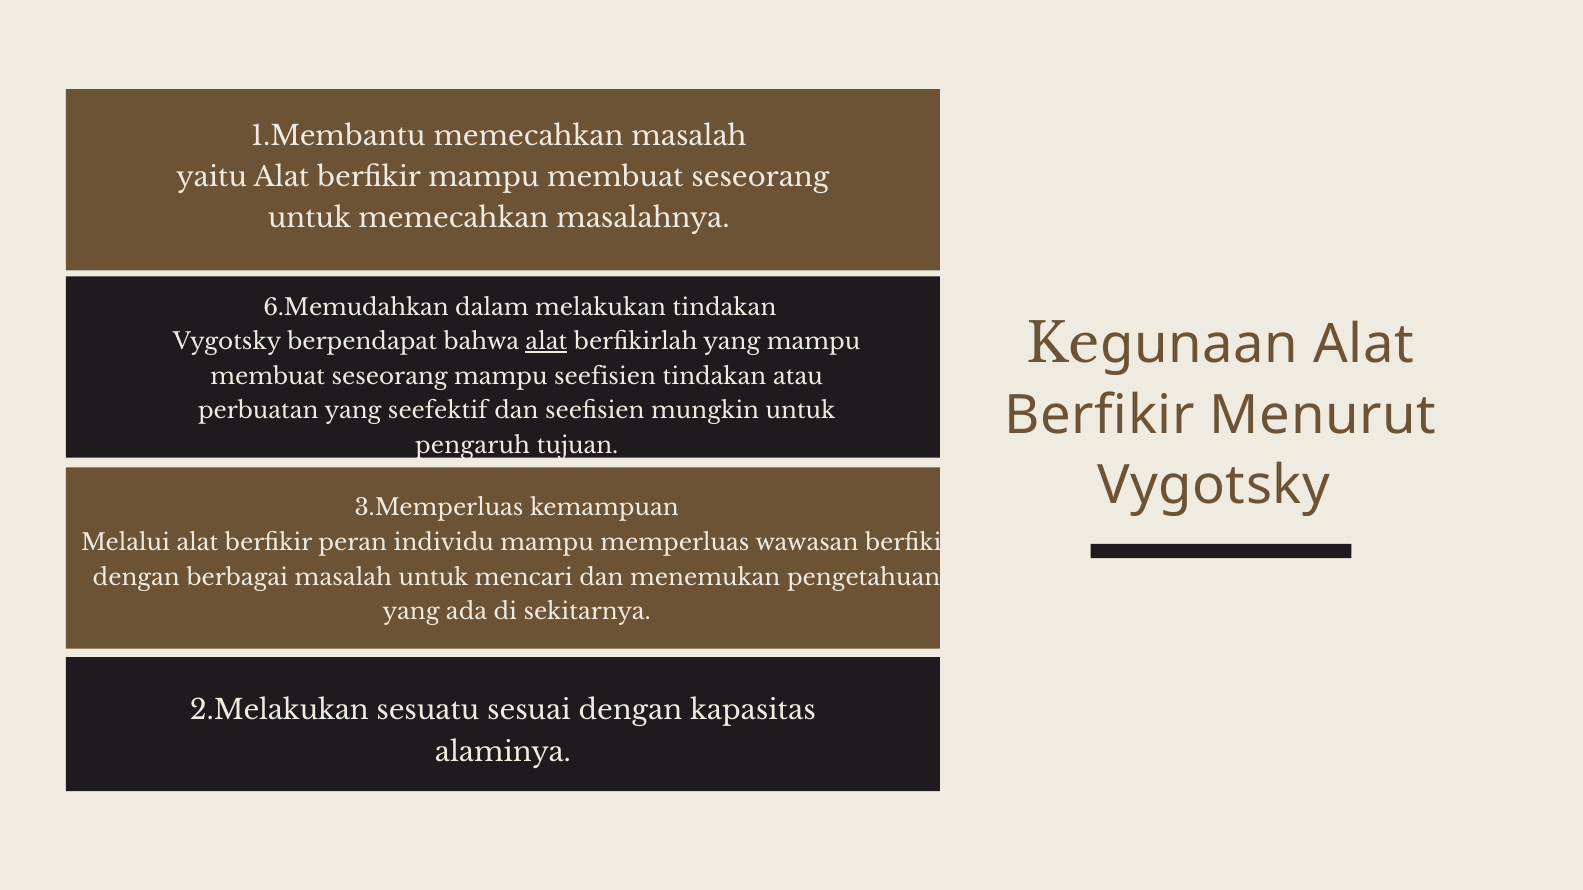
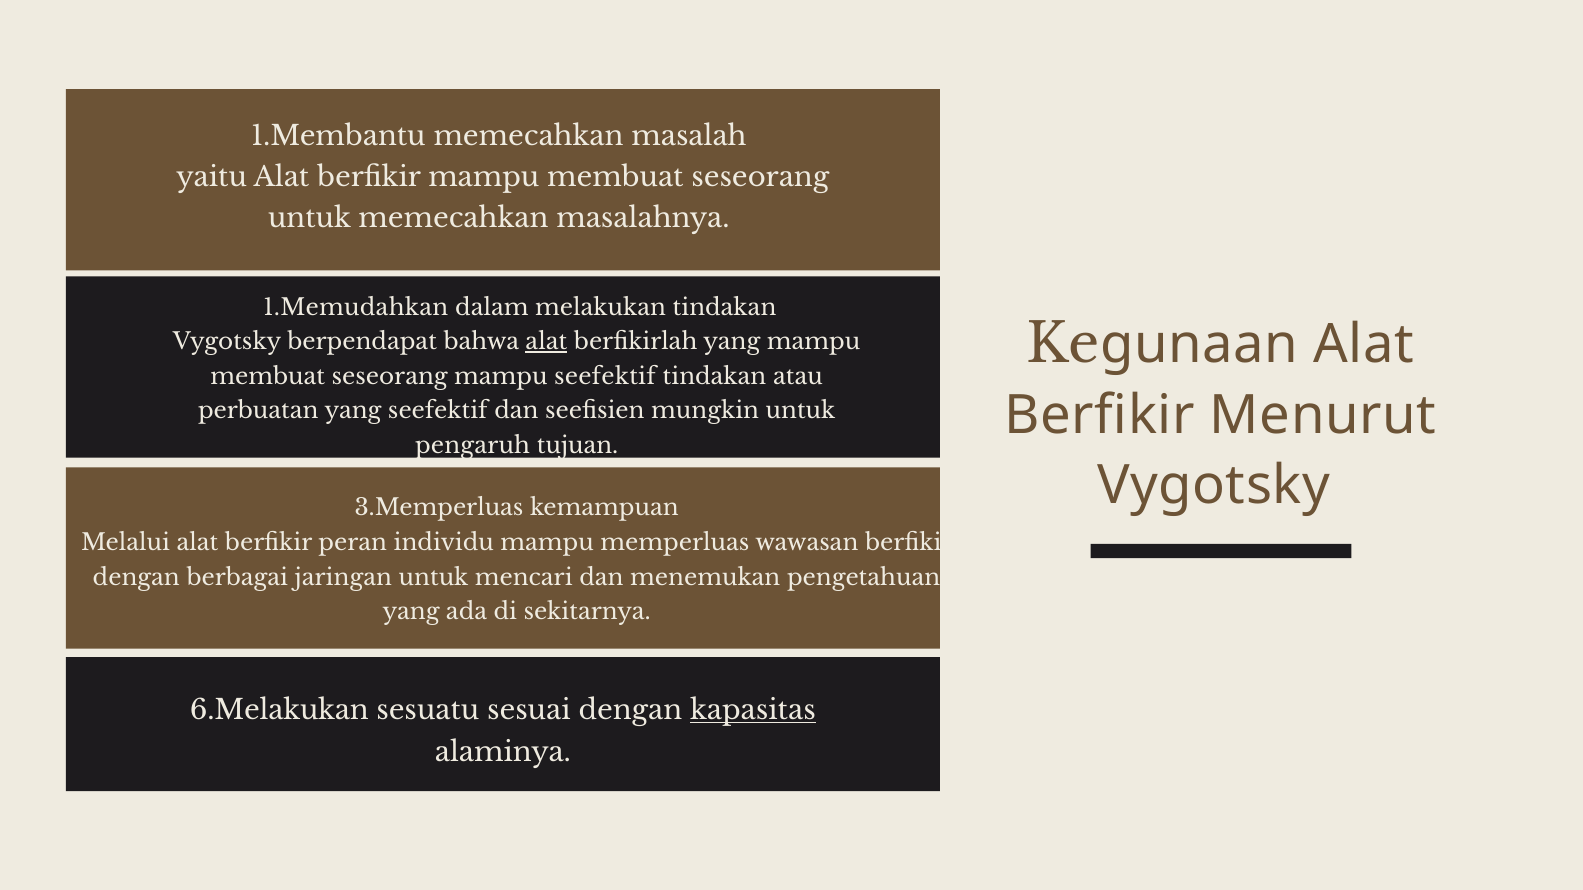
6.Memudahkan: 6.Memudahkan -> 1.Memudahkan (356, 308)
mampu seefisien: seefisien -> seefektif (605, 377)
berbagai masalah: masalah -> jaringan (343, 578)
2.Melakukan: 2.Melakukan -> 6.Melakukan (279, 711)
kapasitas underline: none -> present (753, 711)
